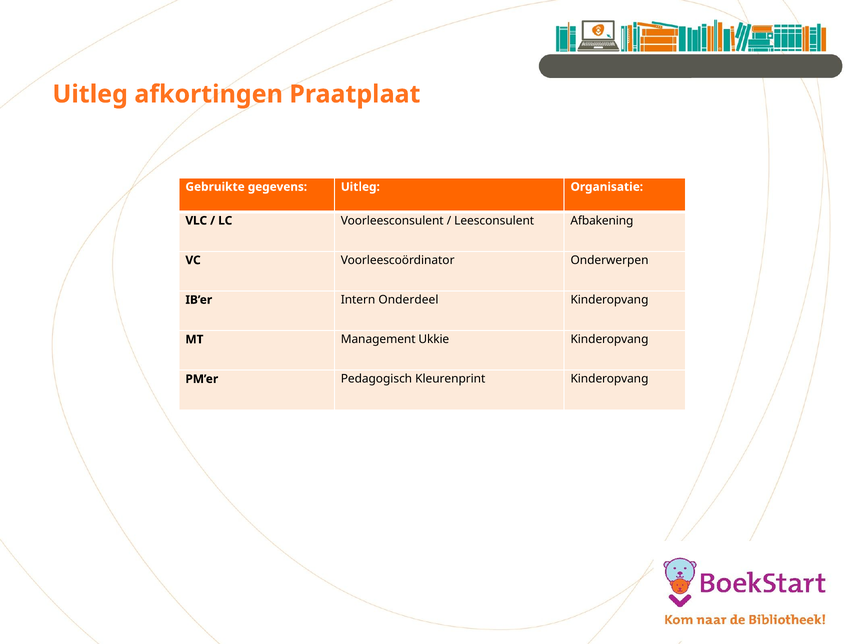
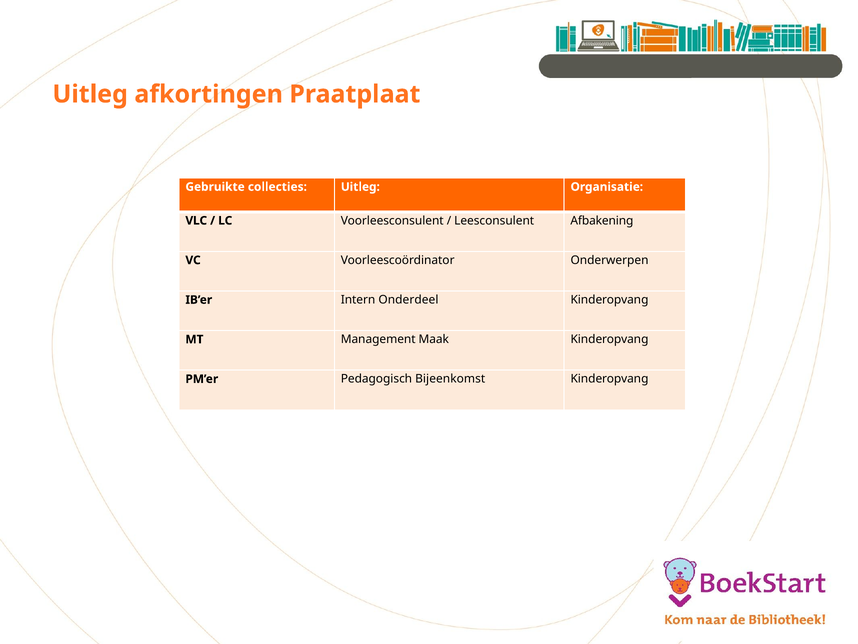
gegevens: gegevens -> collecties (277, 187)
Ukkie: Ukkie -> Maak (434, 339)
Kleurenprint: Kleurenprint -> Bijeenkomst (450, 379)
